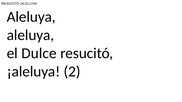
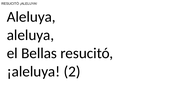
Dulce: Dulce -> Bellas (39, 53)
